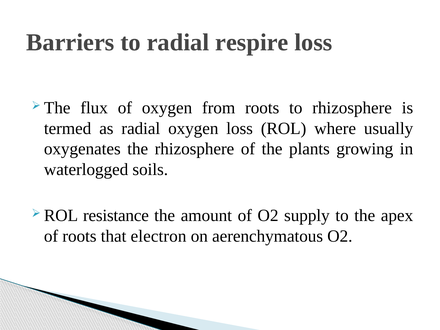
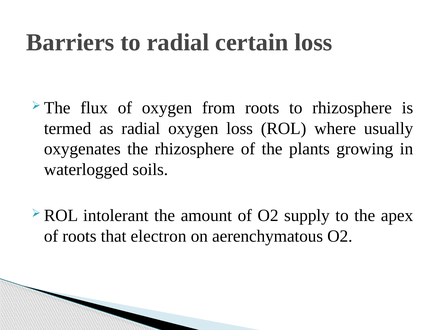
respire: respire -> certain (252, 42)
resistance: resistance -> intolerant (116, 216)
